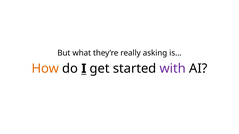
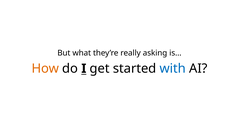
with colour: purple -> blue (173, 69)
